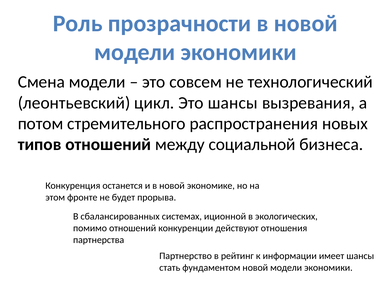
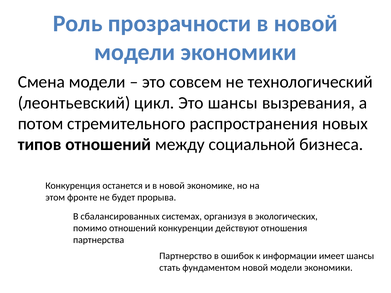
иционной: иционной -> организуя (225, 217)
рейтинг: рейтинг -> ошибок (237, 256)
